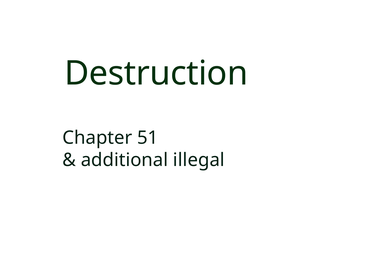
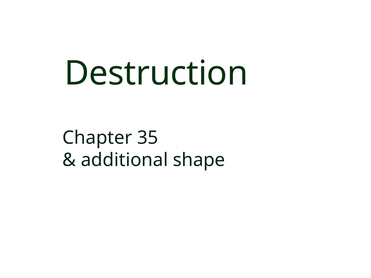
51: 51 -> 35 (148, 138)
illegal: illegal -> shape (199, 160)
